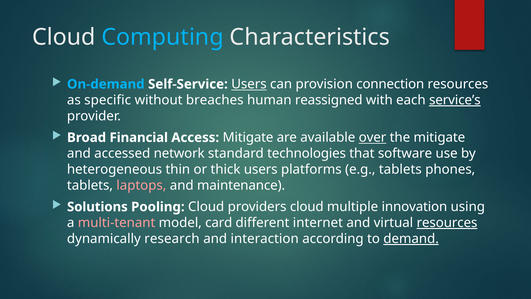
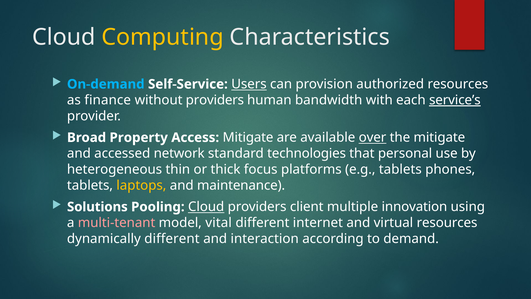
Computing colour: light blue -> yellow (163, 37)
connection: connection -> authorized (390, 84)
specific: specific -> finance (108, 100)
without breaches: breaches -> providers (215, 100)
reassigned: reassigned -> bandwidth (329, 100)
Financial: Financial -> Property (139, 137)
software: software -> personal (405, 153)
thick users: users -> focus (261, 169)
laptops colour: pink -> yellow (141, 185)
Cloud underline: none -> present (206, 207)
providers cloud: cloud -> client (307, 207)
card: card -> vital (219, 223)
resources underline: present -> none (447, 223)
dynamically research: research -> different (172, 239)
demand underline: present -> none (411, 239)
